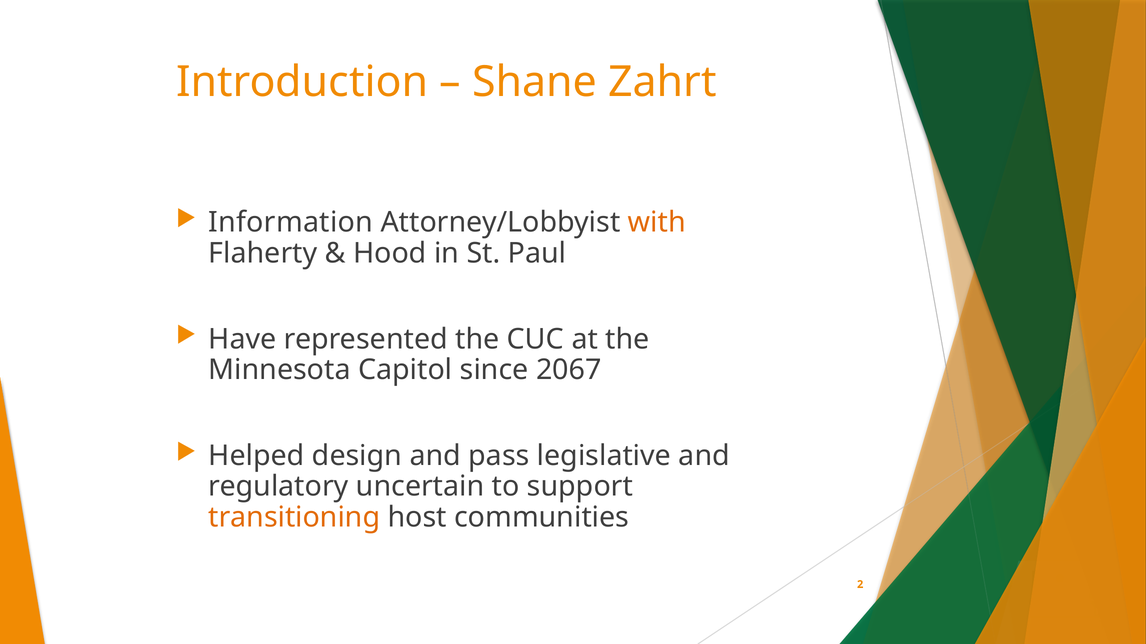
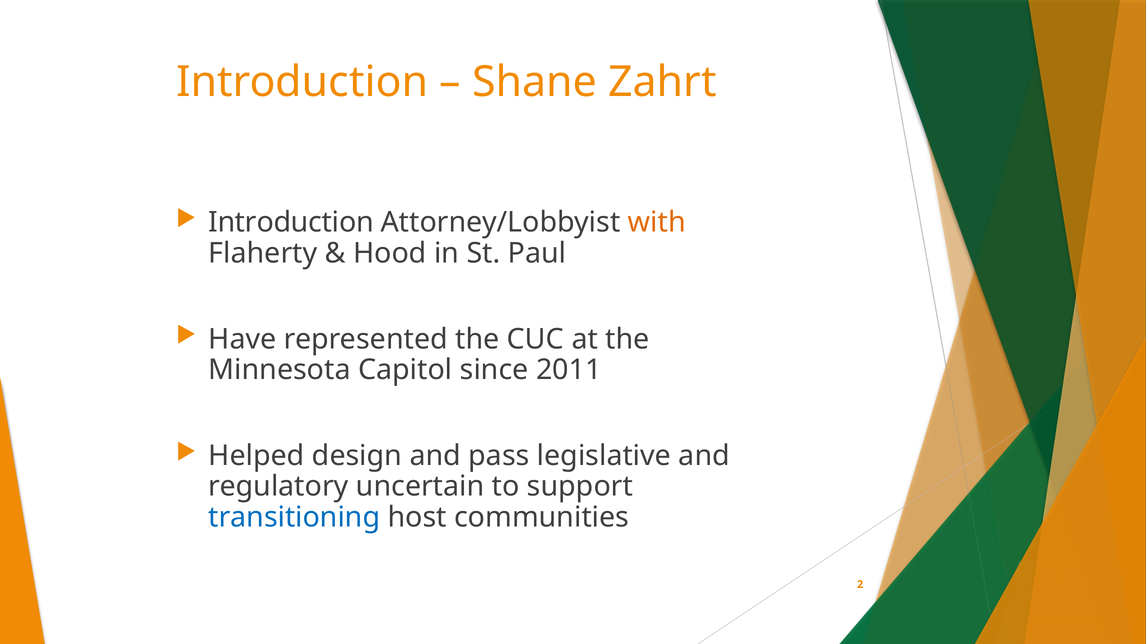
Information: Information -> Introduction (291, 223)
2067: 2067 -> 2011 (569, 370)
transitioning colour: orange -> blue (294, 518)
